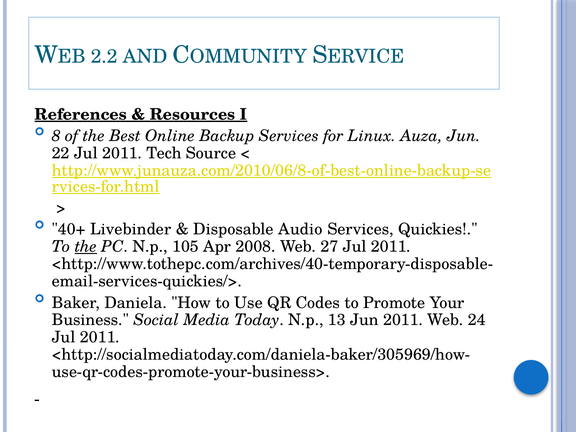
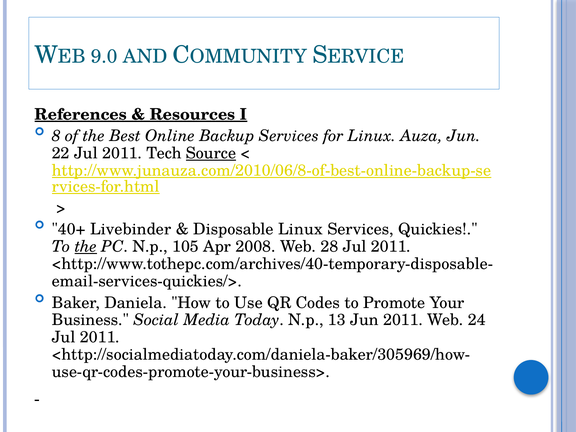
2.2: 2.2 -> 9.0 (104, 57)
Source underline: none -> present (211, 153)
Disposable Audio: Audio -> Linux (300, 229)
27: 27 -> 28 (329, 247)
